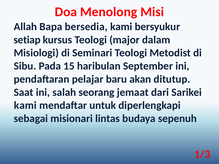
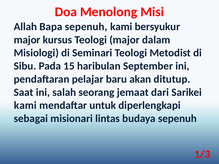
Bapa bersedia: bersedia -> sepenuh (86, 27)
setiap: setiap -> major (27, 40)
